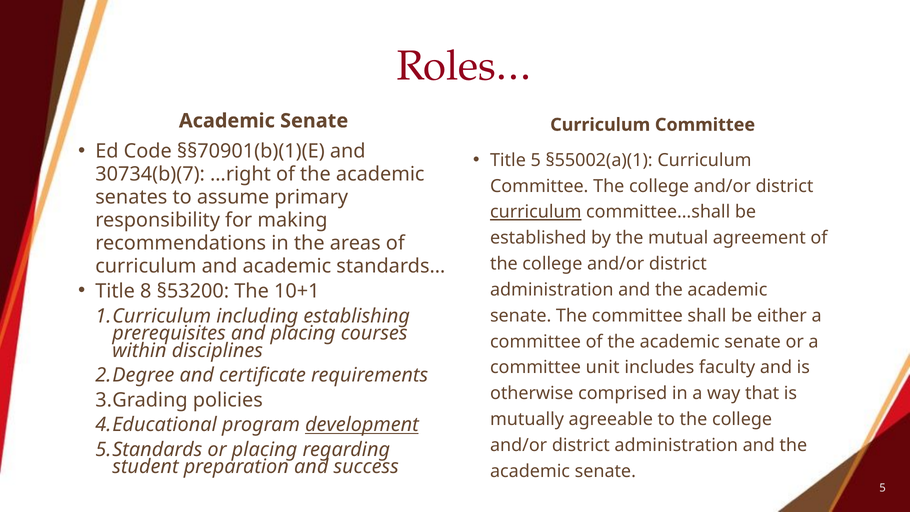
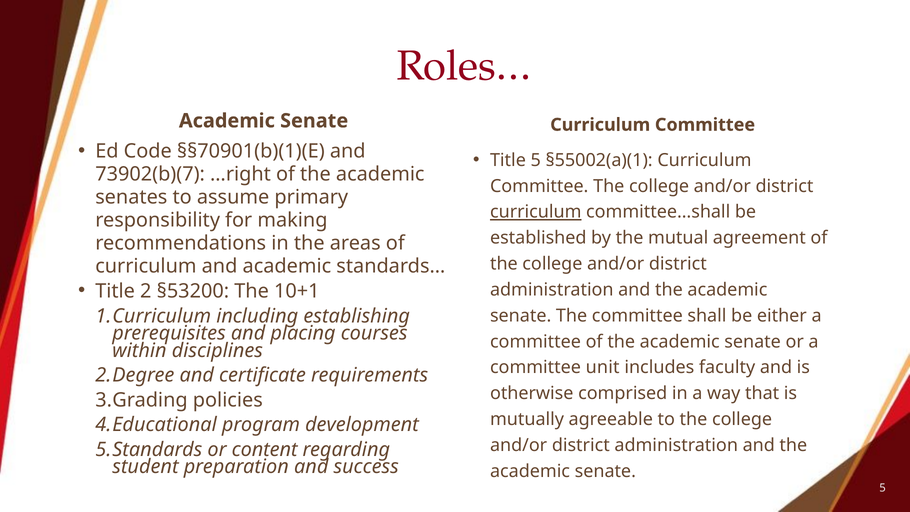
30734(b)(7: 30734(b)(7 -> 73902(b)(7 (150, 174)
8: 8 -> 2 (146, 291)
development underline: present -> none (362, 425)
or placing: placing -> content (265, 449)
